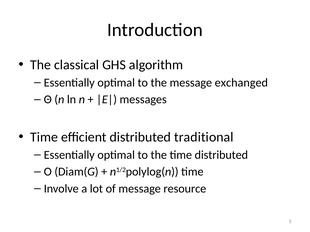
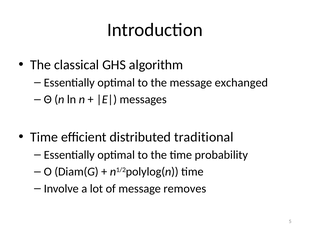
time distributed: distributed -> probability (221, 155)
resource: resource -> removes (185, 189)
